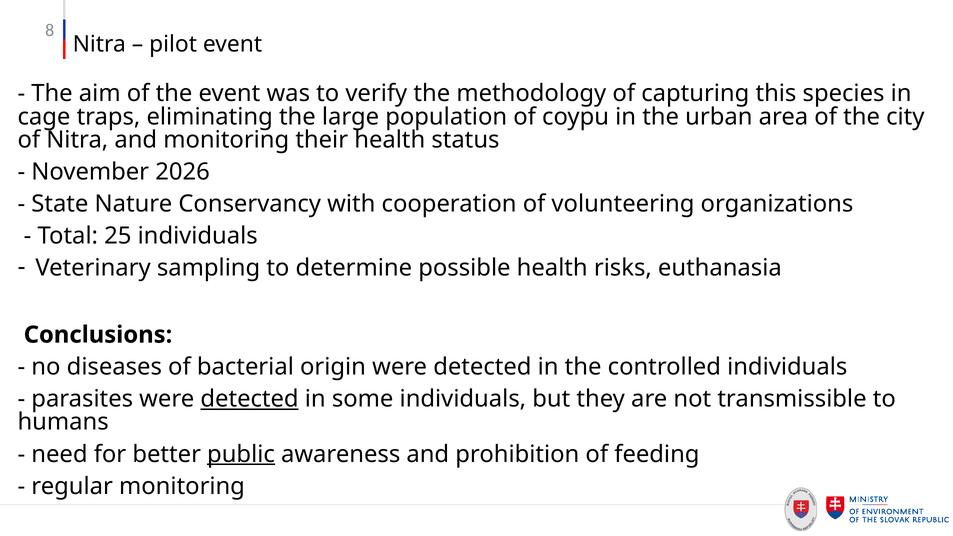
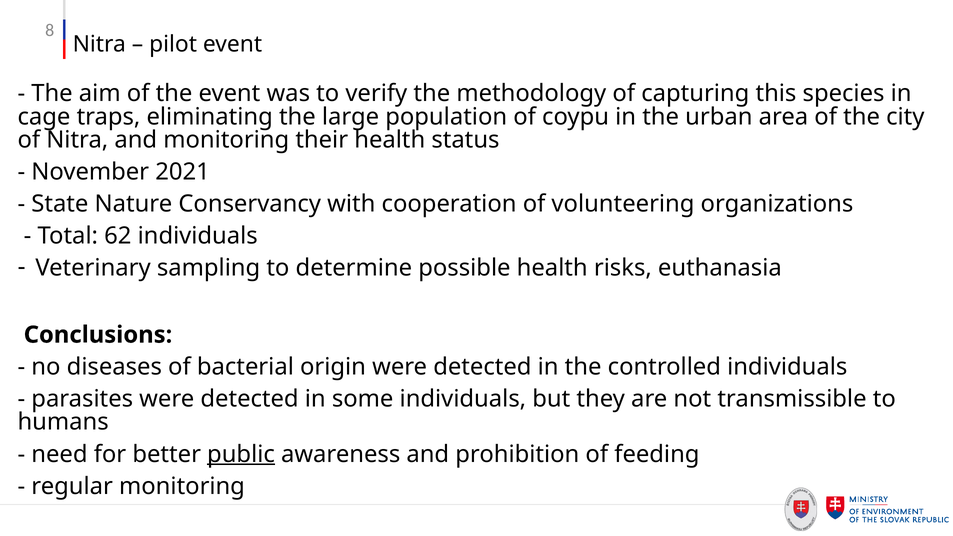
2026: 2026 -> 2021 (183, 172)
25: 25 -> 62 (118, 236)
detected underline: present -> none (250, 399)
